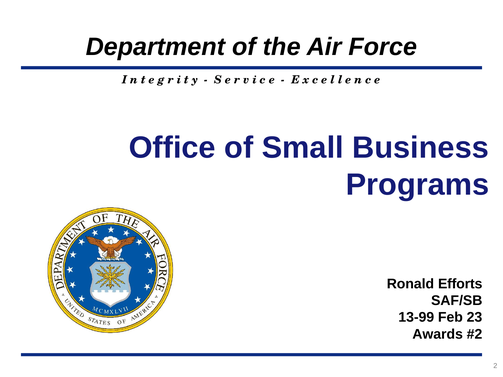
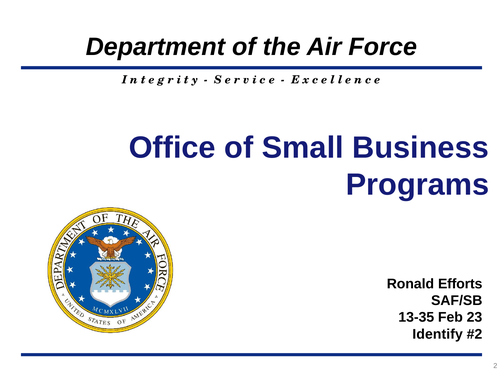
13-99: 13-99 -> 13-35 (416, 318)
Awards: Awards -> Identify (438, 334)
